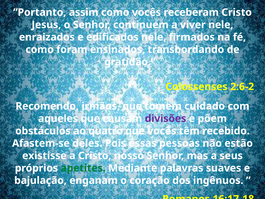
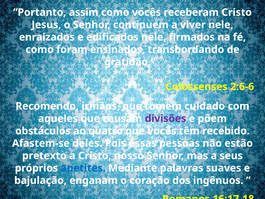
2:6-2: 2:6-2 -> 2:6-6 (242, 87)
existisse: existisse -> pretexto (44, 156)
apetites colour: green -> blue (83, 168)
